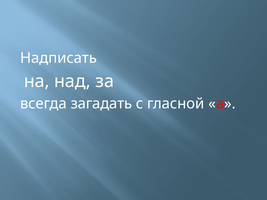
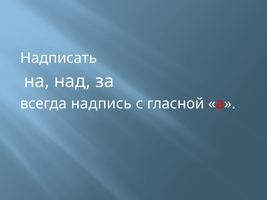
загадать: загадать -> надпись (101, 104)
